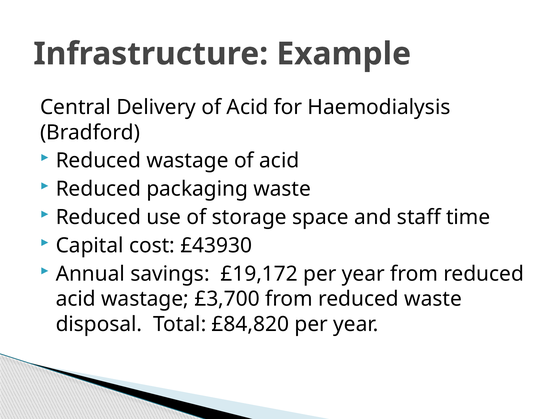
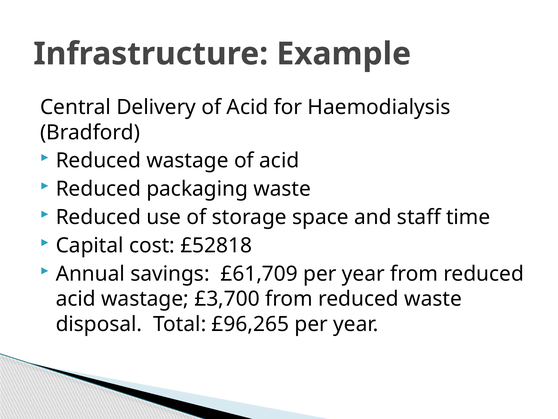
£43930: £43930 -> £52818 (216, 245)
£19,172: £19,172 -> £61,709 (259, 273)
£84,820: £84,820 -> £96,265 (250, 324)
